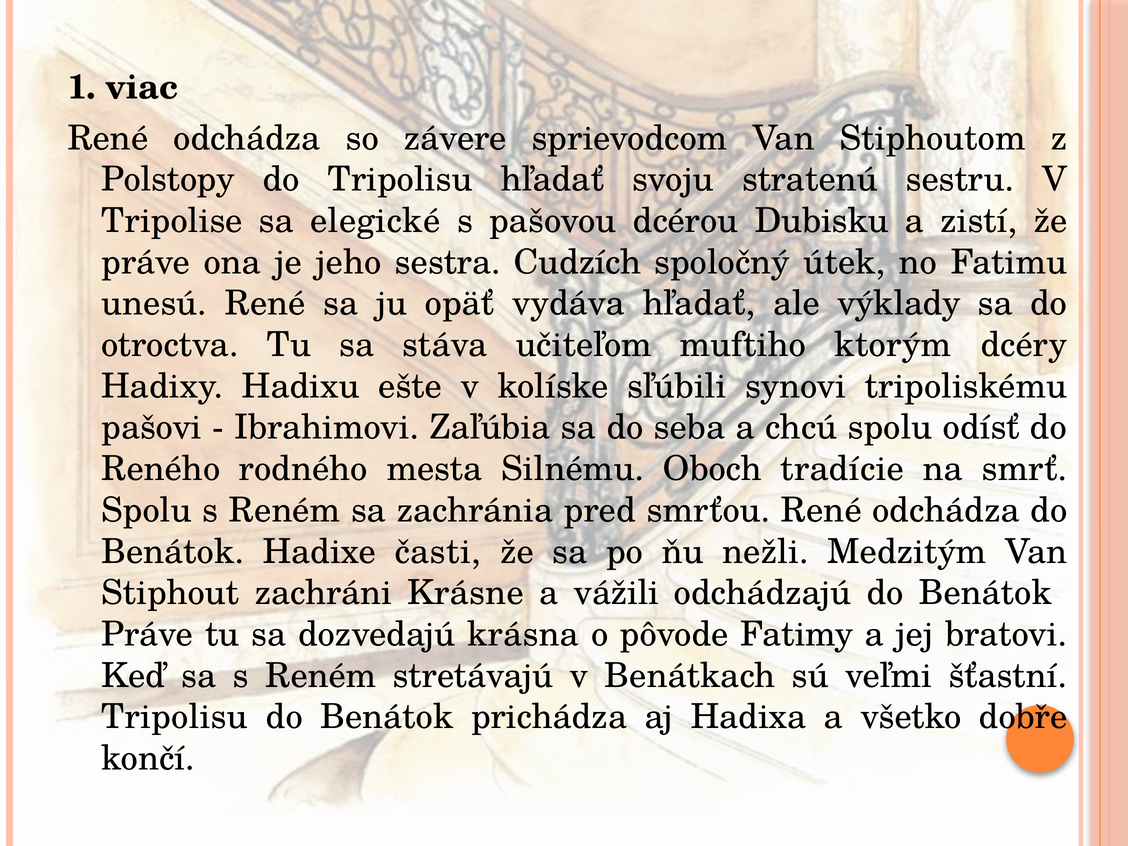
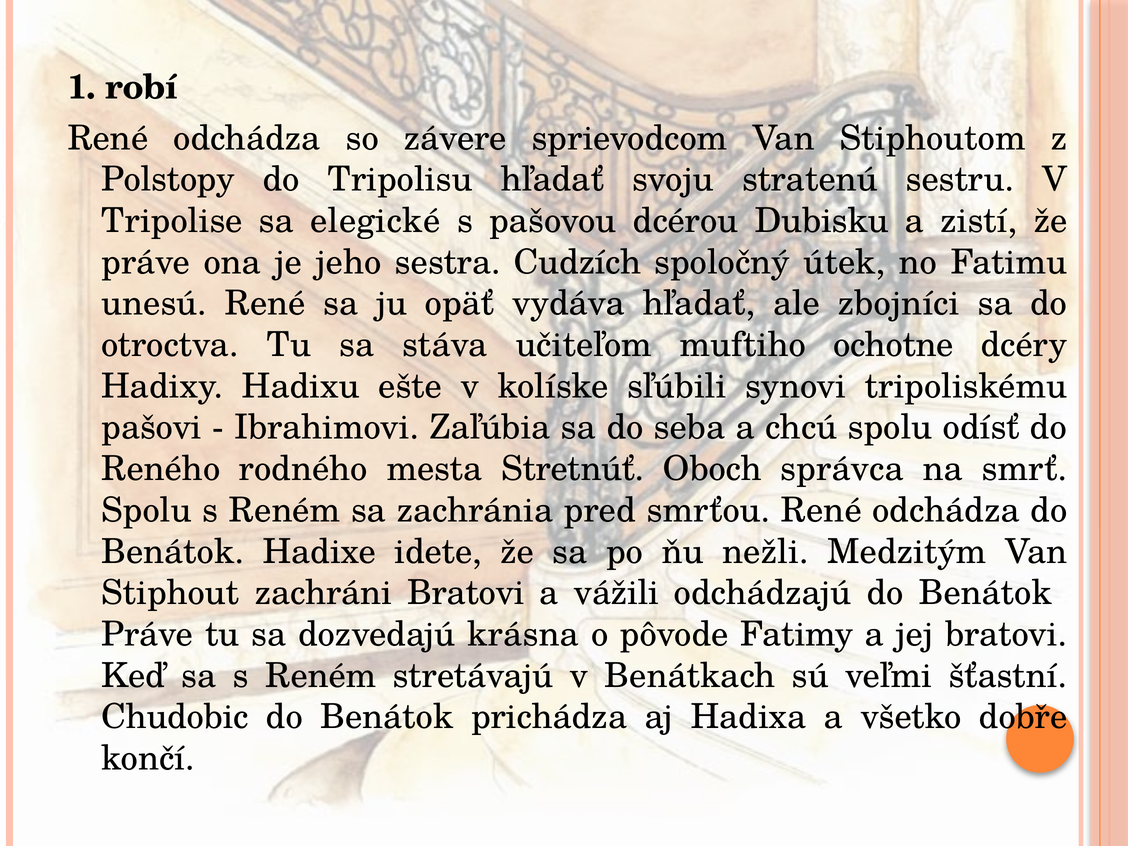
viac: viac -> robí (142, 87)
výklady: výklady -> zbojníci (899, 304)
ktorým: ktorým -> ochotne (893, 345)
Silnému: Silnému -> Stretnúť (573, 469)
tradície: tradície -> správca (842, 469)
časti: časti -> idete (438, 552)
zachráni Krásne: Krásne -> Bratovi (466, 593)
Tripolisu: Tripolisu -> Chudobic (175, 717)
